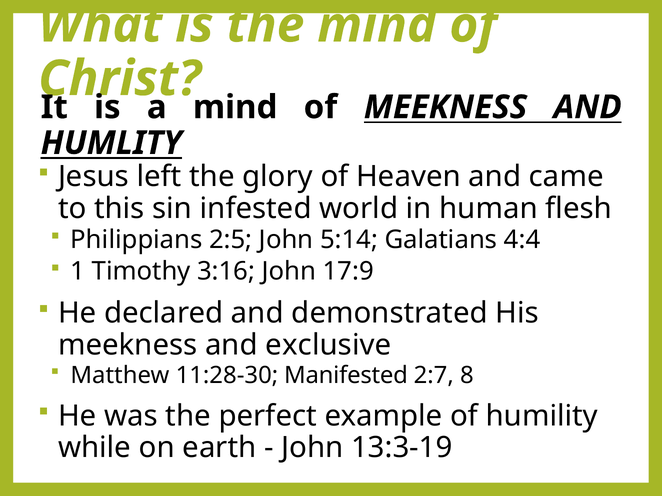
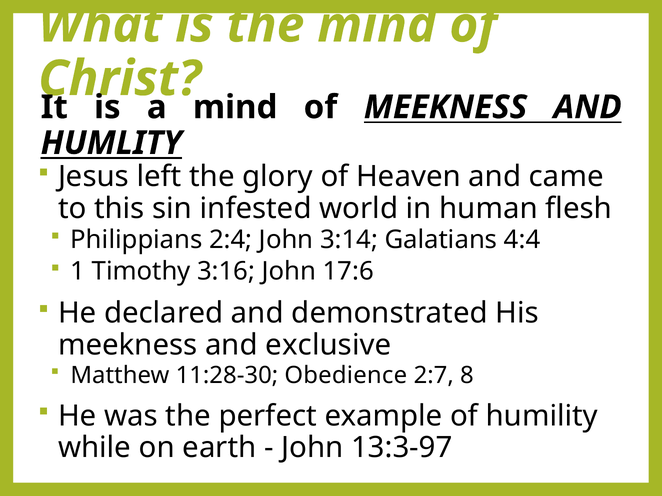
2:5: 2:5 -> 2:4 (231, 240)
5:14: 5:14 -> 3:14 (349, 240)
17:9: 17:9 -> 17:6 (348, 272)
Manifested: Manifested -> Obedience (346, 376)
13:3-19: 13:3-19 -> 13:3-97 (402, 448)
